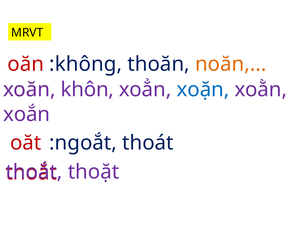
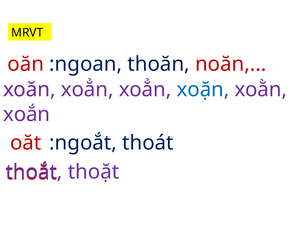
:không: :không -> :ngoan (86, 64)
noăn colour: orange -> red (231, 64)
khôn: khôn -> xoẳn (87, 90)
